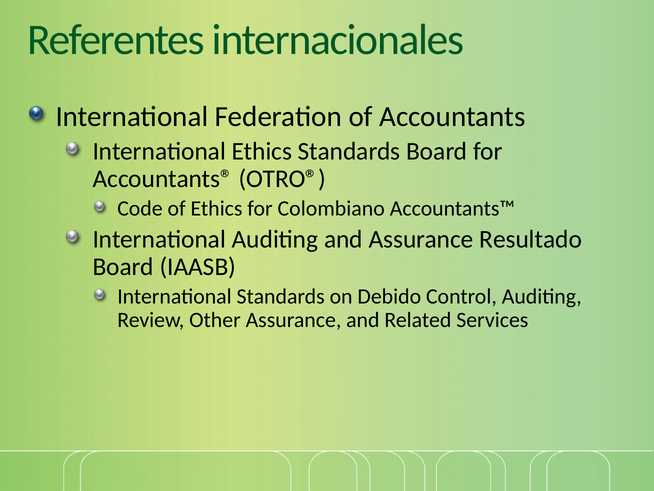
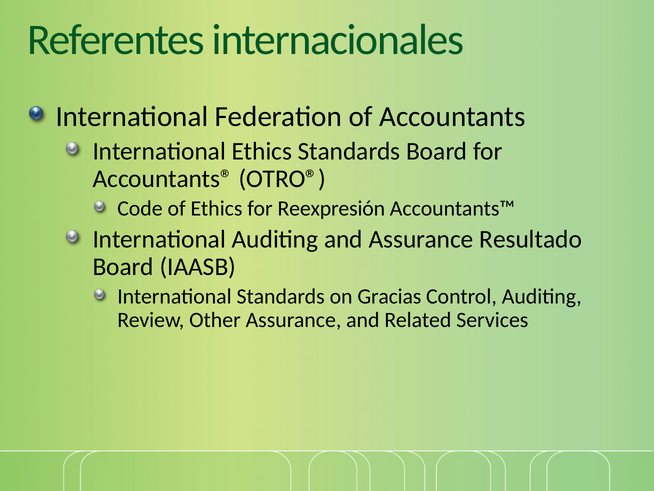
Colombiano: Colombiano -> Reexpresión (331, 208)
Debido: Debido -> Gracias (389, 296)
